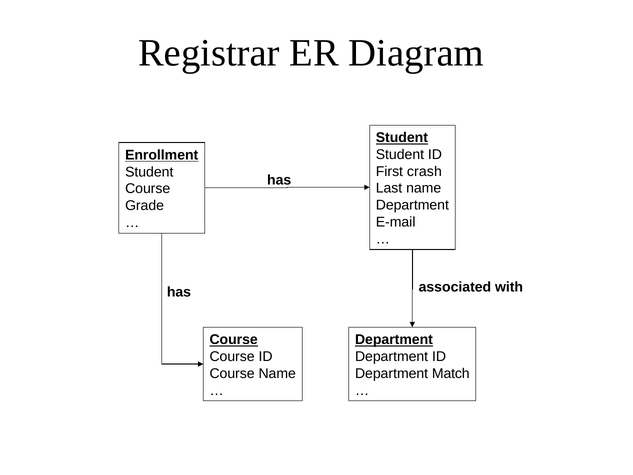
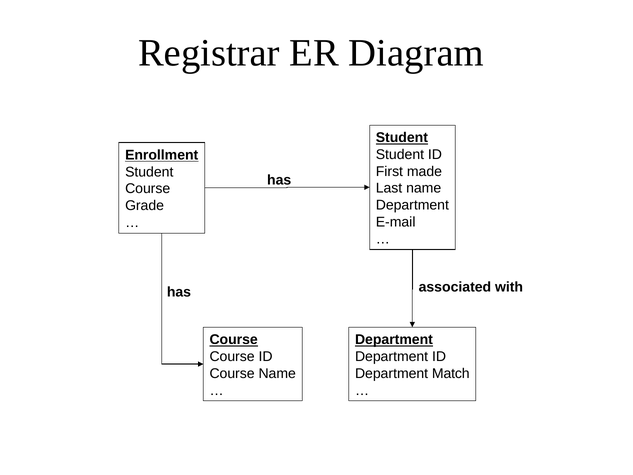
crash: crash -> made (424, 171)
